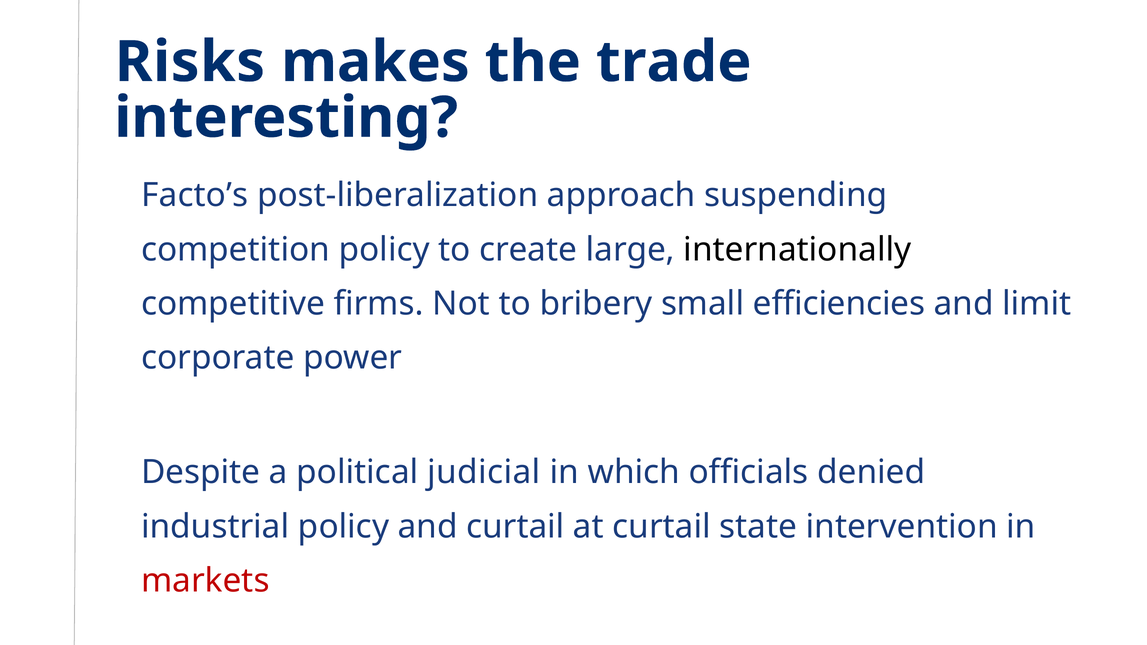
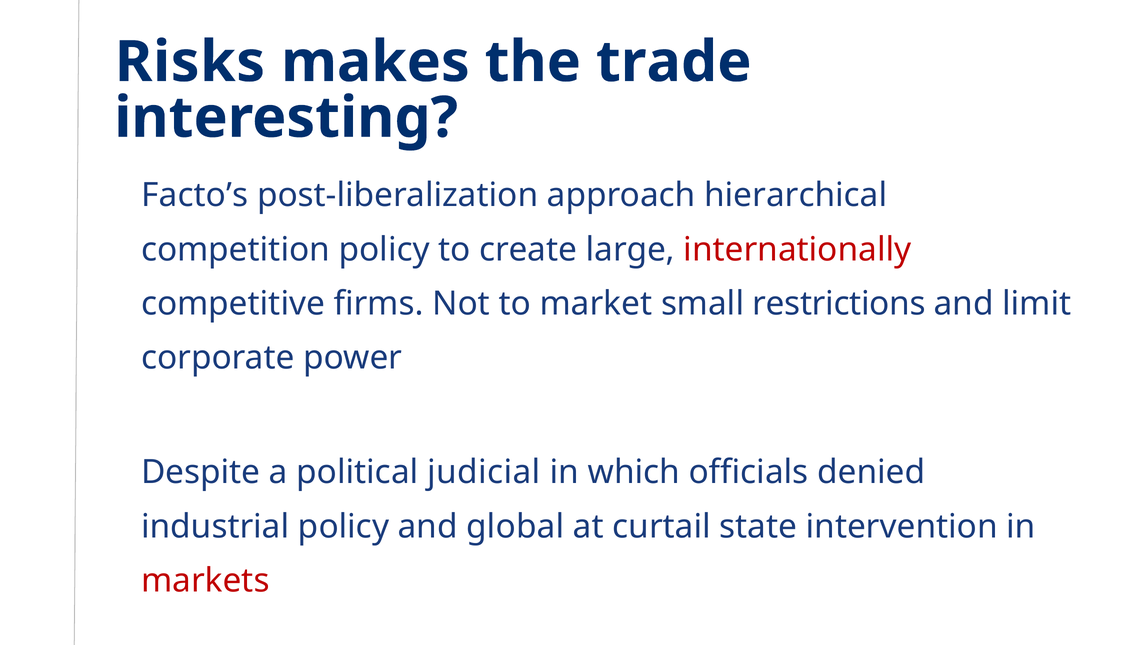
suspending: suspending -> hierarchical (796, 195)
internationally colour: black -> red (797, 250)
bribery: bribery -> market (596, 304)
efficiencies: efficiencies -> restrictions (839, 304)
and curtail: curtail -> global (515, 527)
